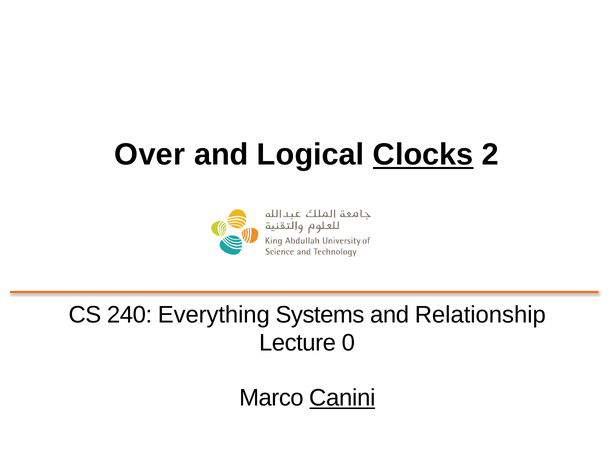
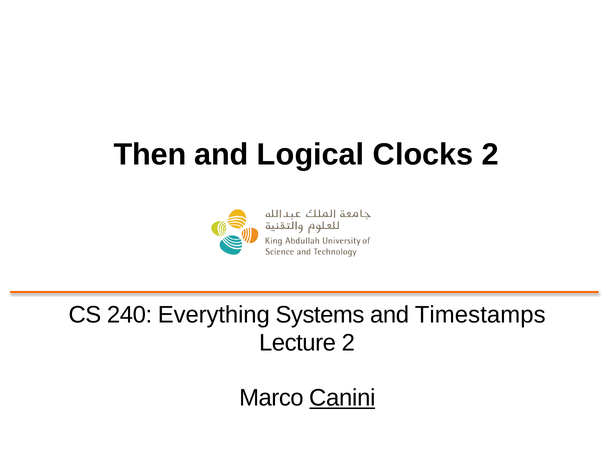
Over: Over -> Then (150, 155)
Clocks underline: present -> none (423, 155)
Relationship: Relationship -> Timestamps (480, 315)
Lecture 0: 0 -> 2 (348, 342)
